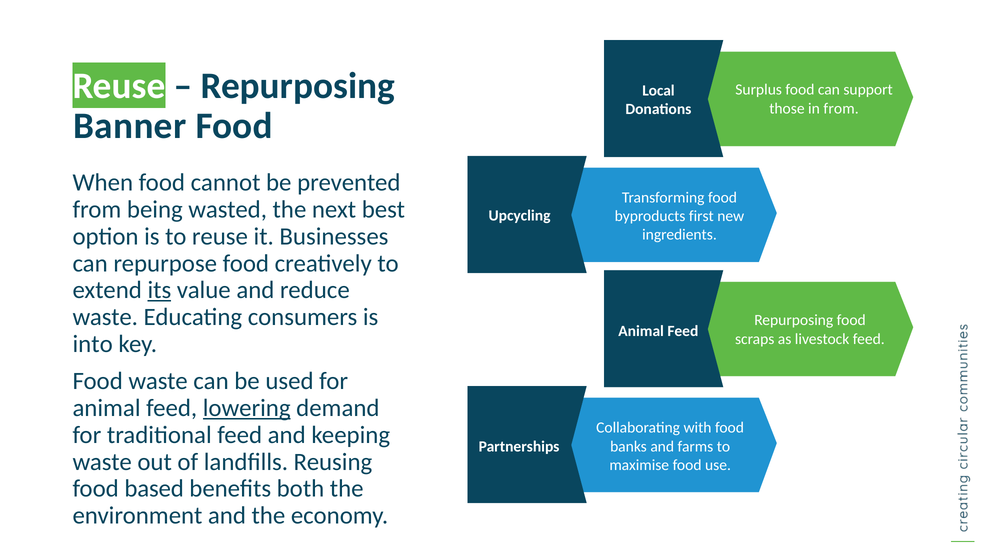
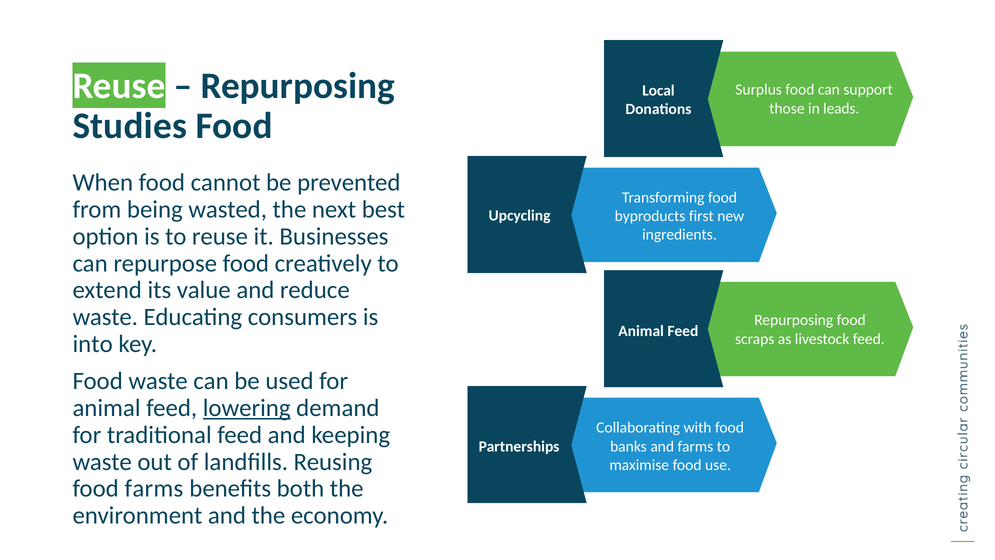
in from: from -> leads (841, 108)
Banner: Banner -> Studies (130, 126)
its underline: present -> none (159, 290)
food based: based -> farms (154, 488)
